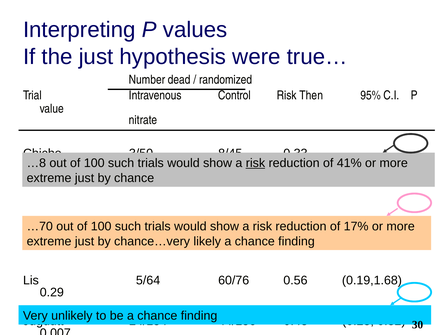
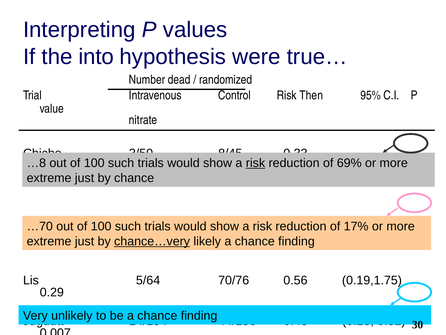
the just: just -> into (96, 57)
41%: 41% -> 69% (349, 163)
chance…very underline: none -> present (152, 241)
60/76: 60/76 -> 70/76 (234, 280)
0.19,1.68: 0.19,1.68 -> 0.19,1.75 (372, 280)
